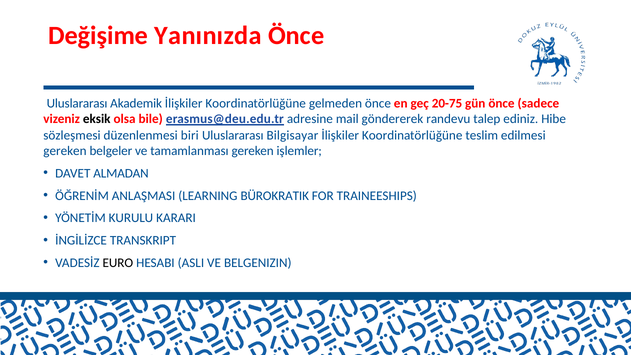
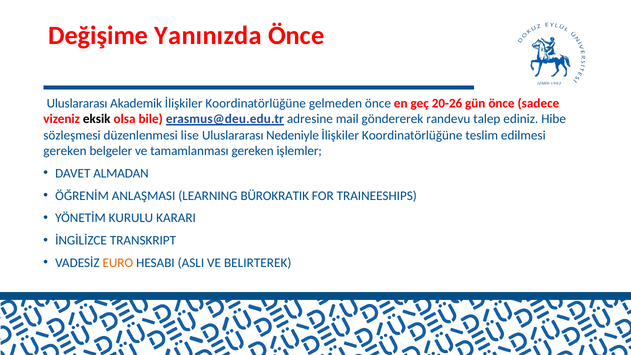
20-75: 20-75 -> 20-26 (447, 103)
biri: biri -> lise (190, 135)
Bilgisayar: Bilgisayar -> Nedeniyle (293, 135)
EURO colour: black -> orange (118, 263)
BELGENIZIN: BELGENIZIN -> BELIRTEREK (258, 263)
